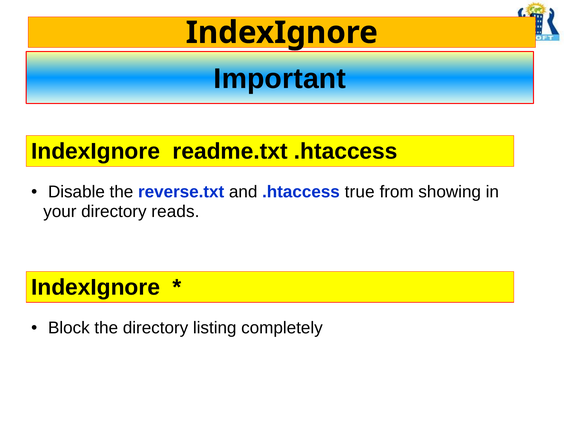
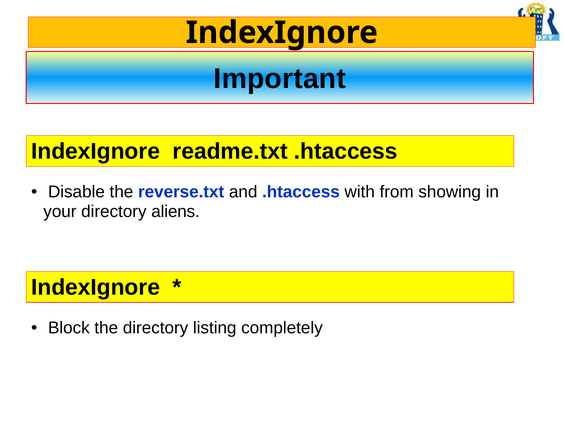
true: true -> with (360, 192)
reads: reads -> aliens (176, 211)
